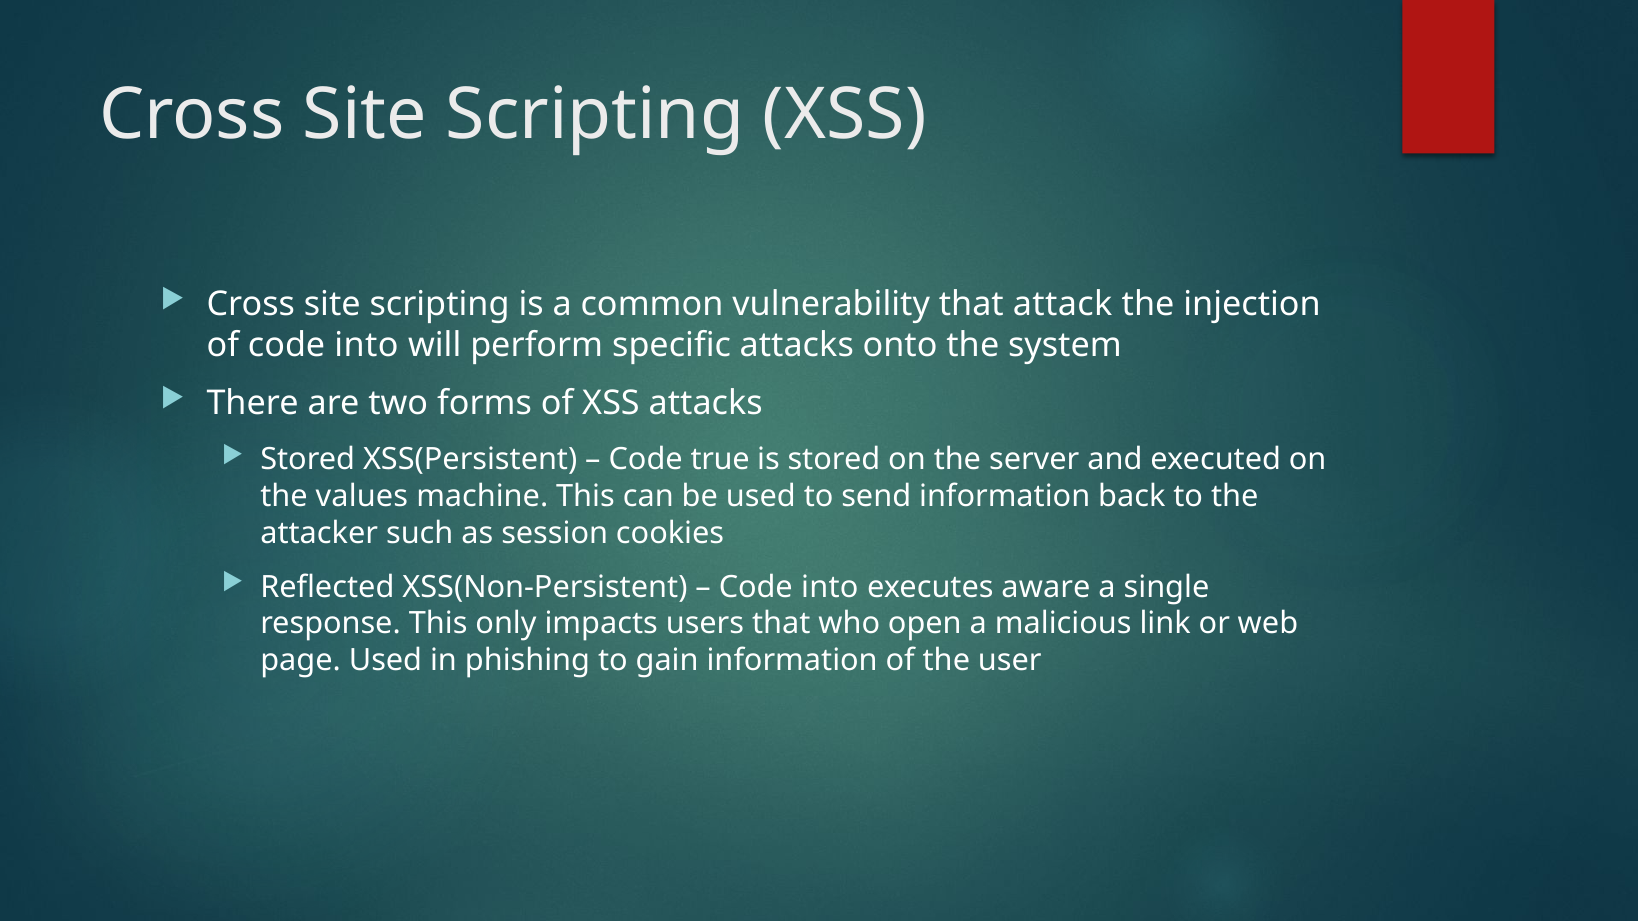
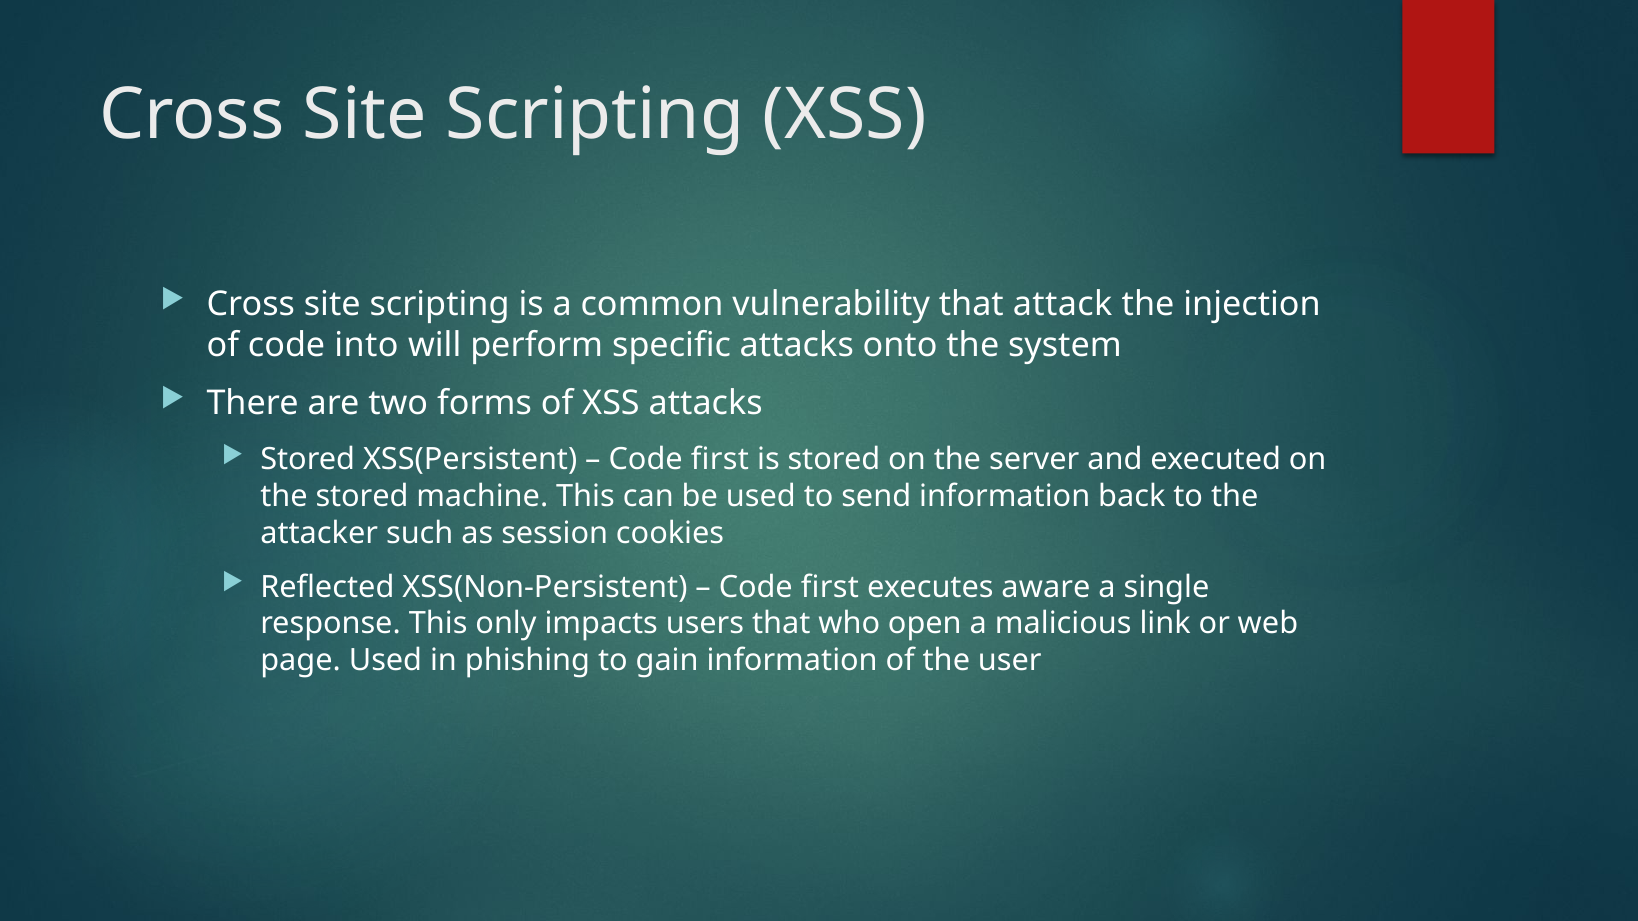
true: true -> first (720, 460)
the values: values -> stored (362, 496)
into: into -> first (830, 587)
